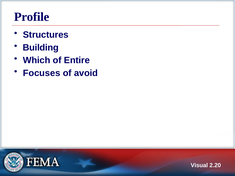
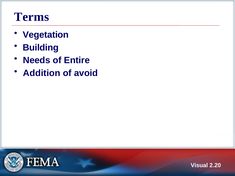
Profile: Profile -> Terms (32, 17)
Structures: Structures -> Vegetation (46, 35)
Which: Which -> Needs (37, 60)
Focuses: Focuses -> Addition (42, 73)
